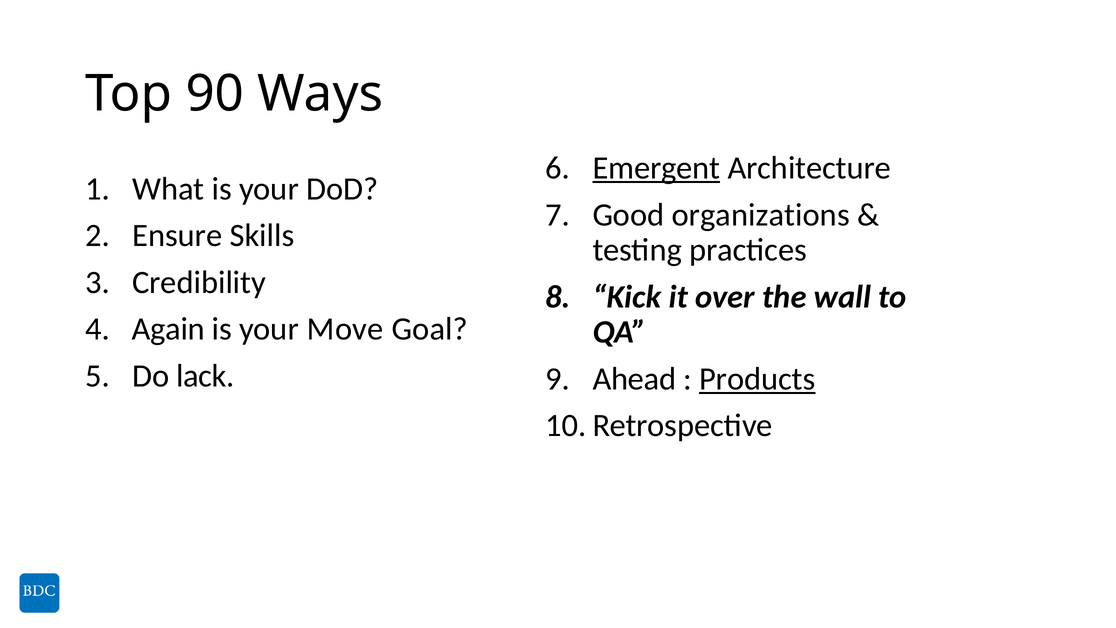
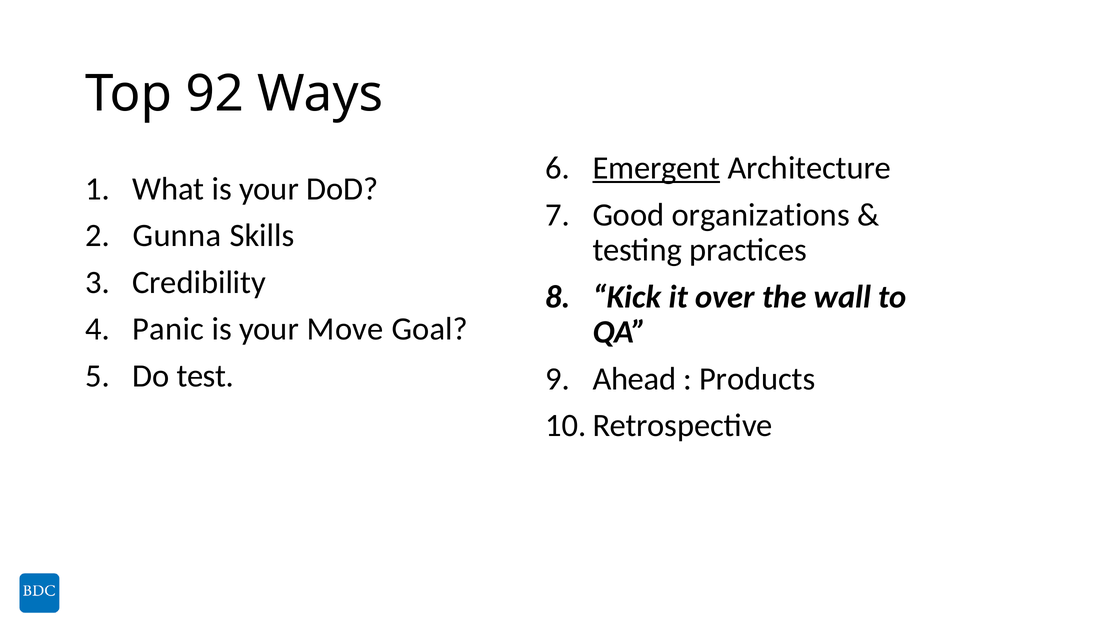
90: 90 -> 92 (215, 94)
Ensure: Ensure -> Gunna (177, 235)
Again: Again -> Panic (168, 329)
lack: lack -> test (205, 376)
Products underline: present -> none (757, 379)
